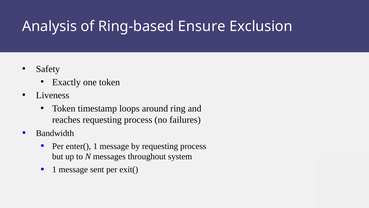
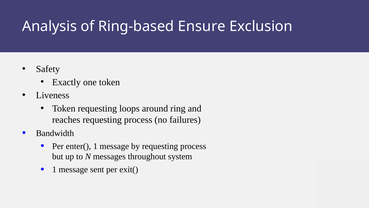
Token timestamp: timestamp -> requesting (97, 108)
